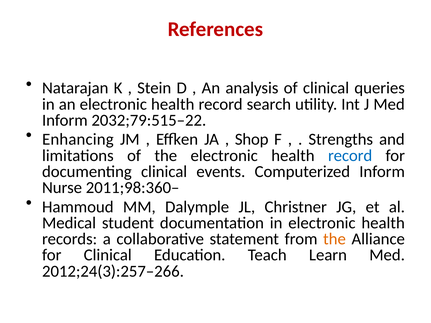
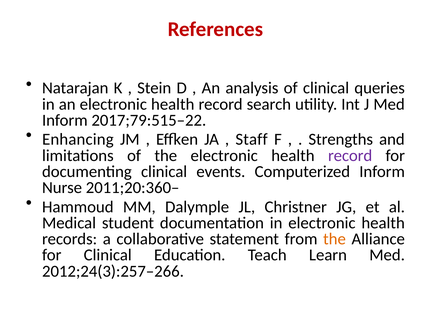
2032;79:515–22: 2032;79:515–22 -> 2017;79:515–22 (149, 120)
Shop: Shop -> Staff (252, 140)
record colour: blue -> purple (350, 156)
2011;98:360–: 2011;98:360– -> 2011;20:360– (133, 188)
